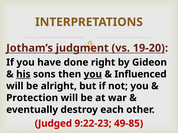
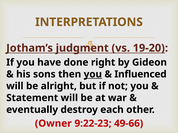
his underline: present -> none (23, 74)
Protection: Protection -> Statement (32, 98)
Judged: Judged -> Owner (53, 124)
49-85: 49-85 -> 49-66 (129, 124)
